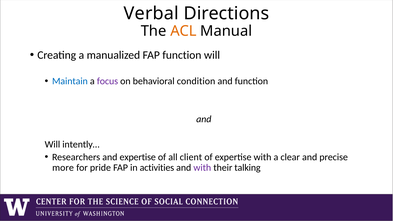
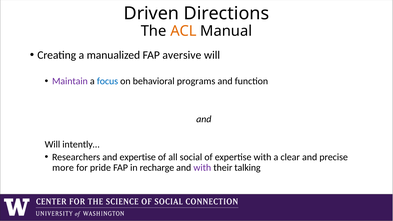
Verbal: Verbal -> Driven (151, 13)
FAP function: function -> aversive (182, 55)
Maintain colour: blue -> purple (70, 81)
focus colour: purple -> blue (107, 81)
condition: condition -> programs (196, 81)
client: client -> social (191, 157)
activities: activities -> recharge (157, 168)
